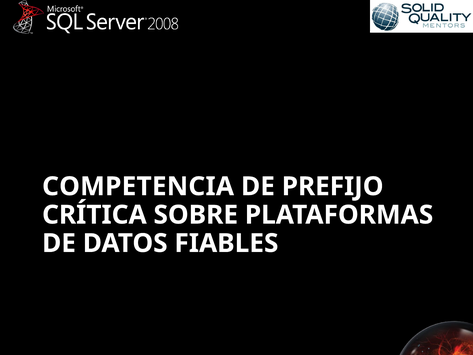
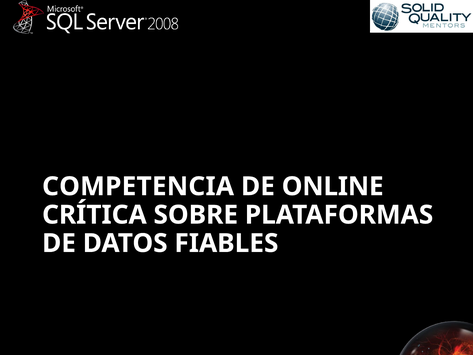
PREFIJO: PREFIJO -> ONLINE (333, 186)
